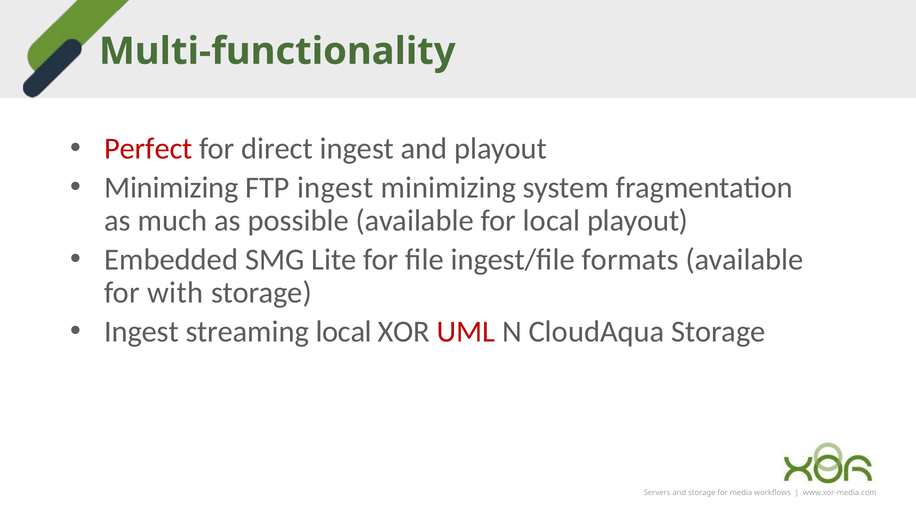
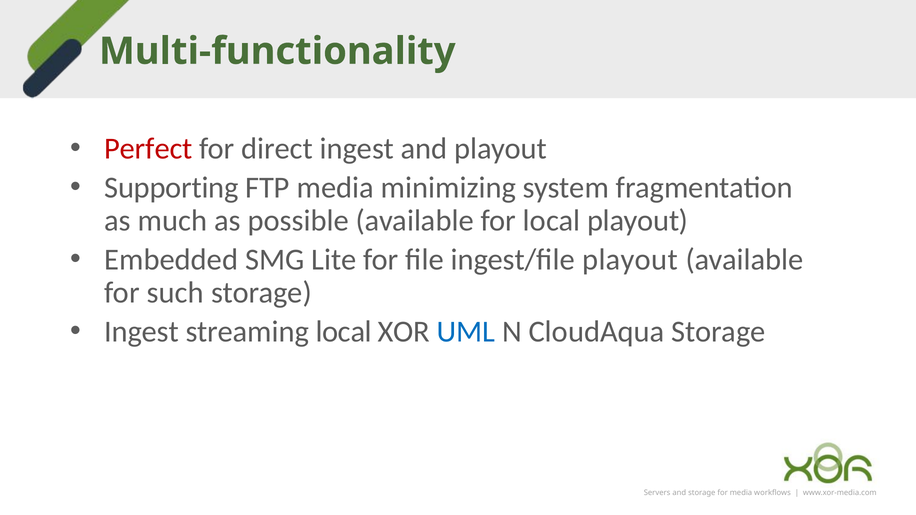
Minimizing: Minimizing -> Supporting (171, 188)
FTP ingest: ingest -> media (335, 188)
ingest/file formats: formats -> playout (630, 260)
with: with -> such (175, 293)
UML colour: red -> blue (466, 332)
